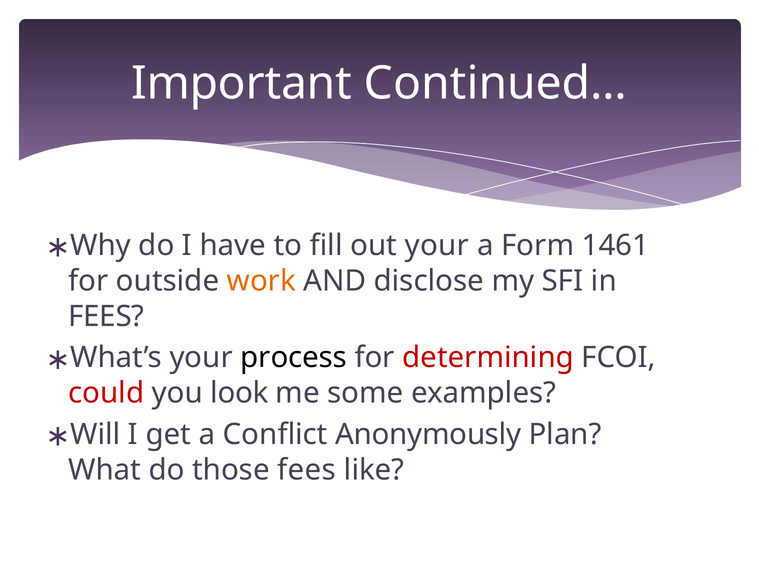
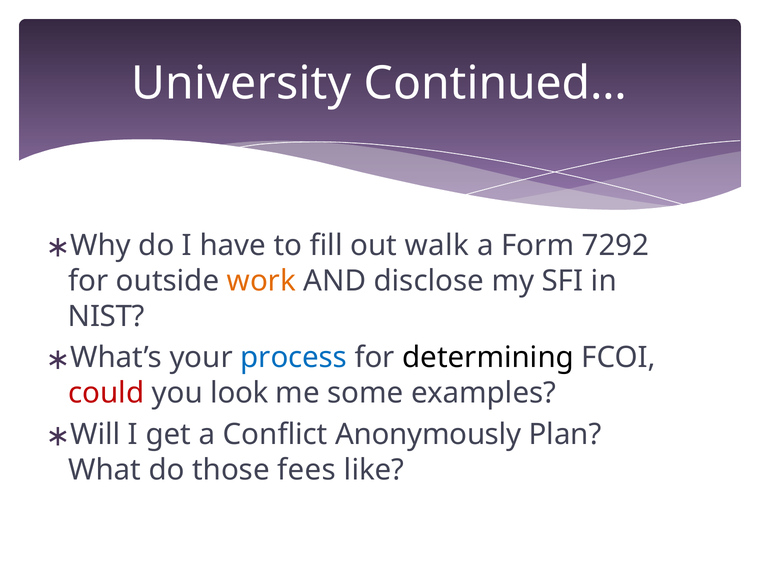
Important: Important -> University (241, 83)
out your: your -> walk (437, 246)
1461: 1461 -> 7292 (615, 246)
FEES: FEES -> NIST (106, 317)
process colour: black -> blue (294, 358)
determining colour: red -> black (488, 358)
